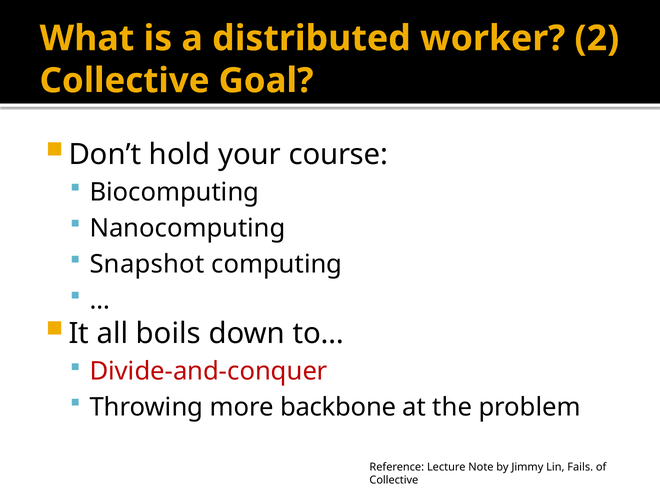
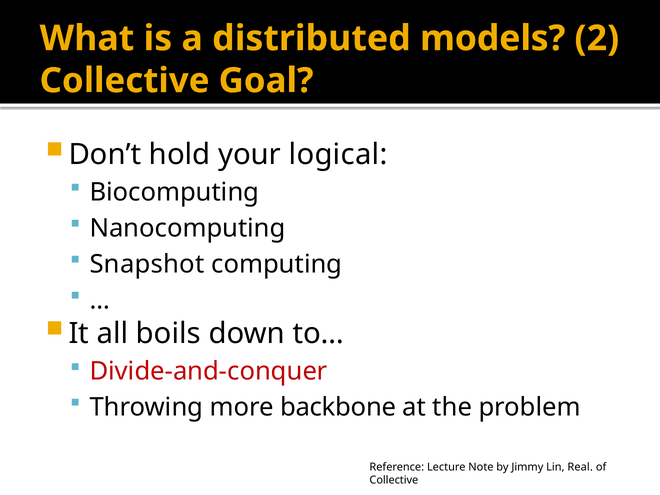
worker: worker -> models (493, 38)
course: course -> logical (338, 154)
Fails: Fails -> Real (580, 467)
